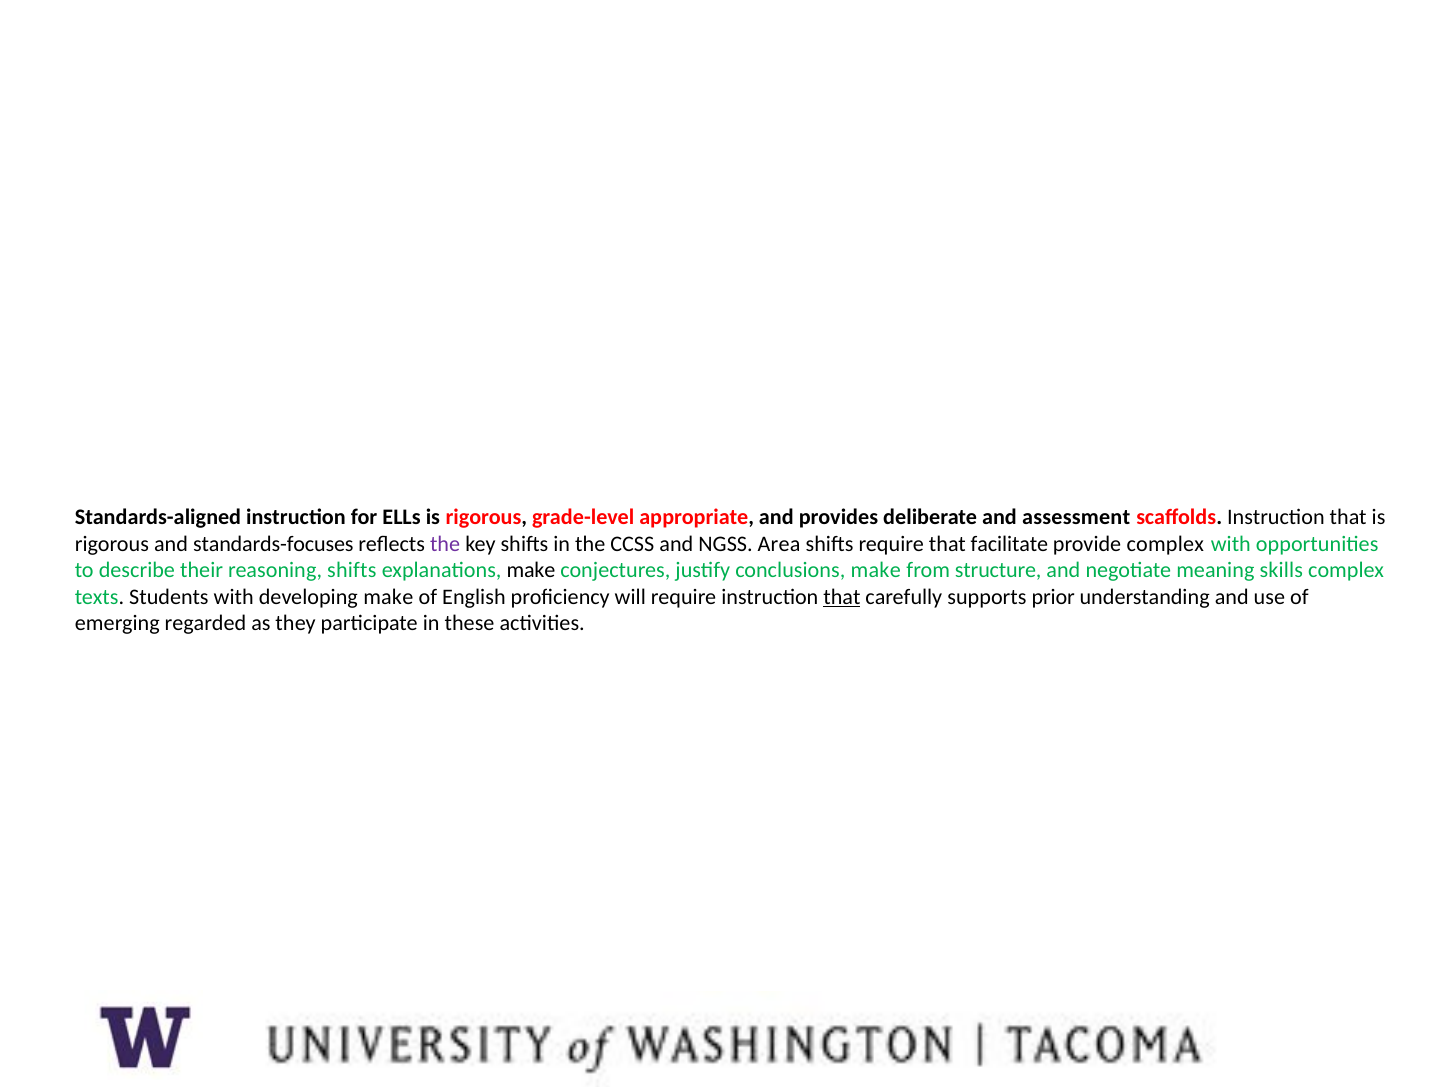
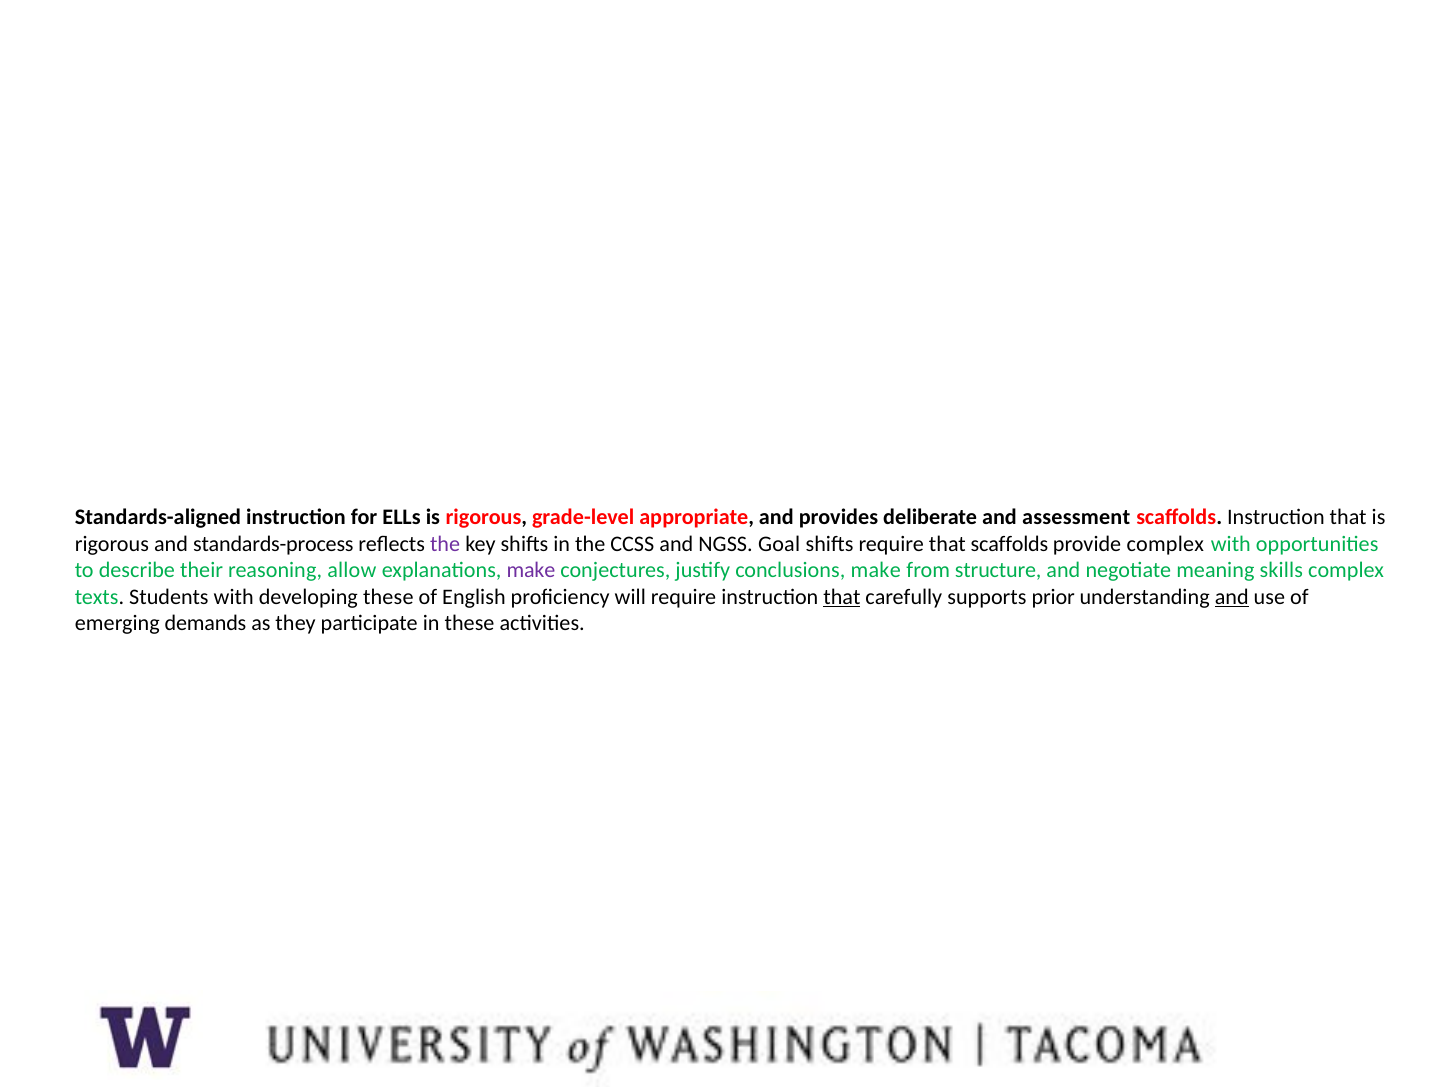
standards-focuses: standards-focuses -> standards-process (273, 544)
Area: Area -> Goal (779, 544)
that facilitate: facilitate -> scaffolds (1009, 544)
reasoning shifts: shifts -> allow (352, 571)
make colour: black -> purple (531, 571)
developing make: make -> these (388, 597)
and underline: none -> present (1232, 597)
regarded: regarded -> demands (206, 624)
